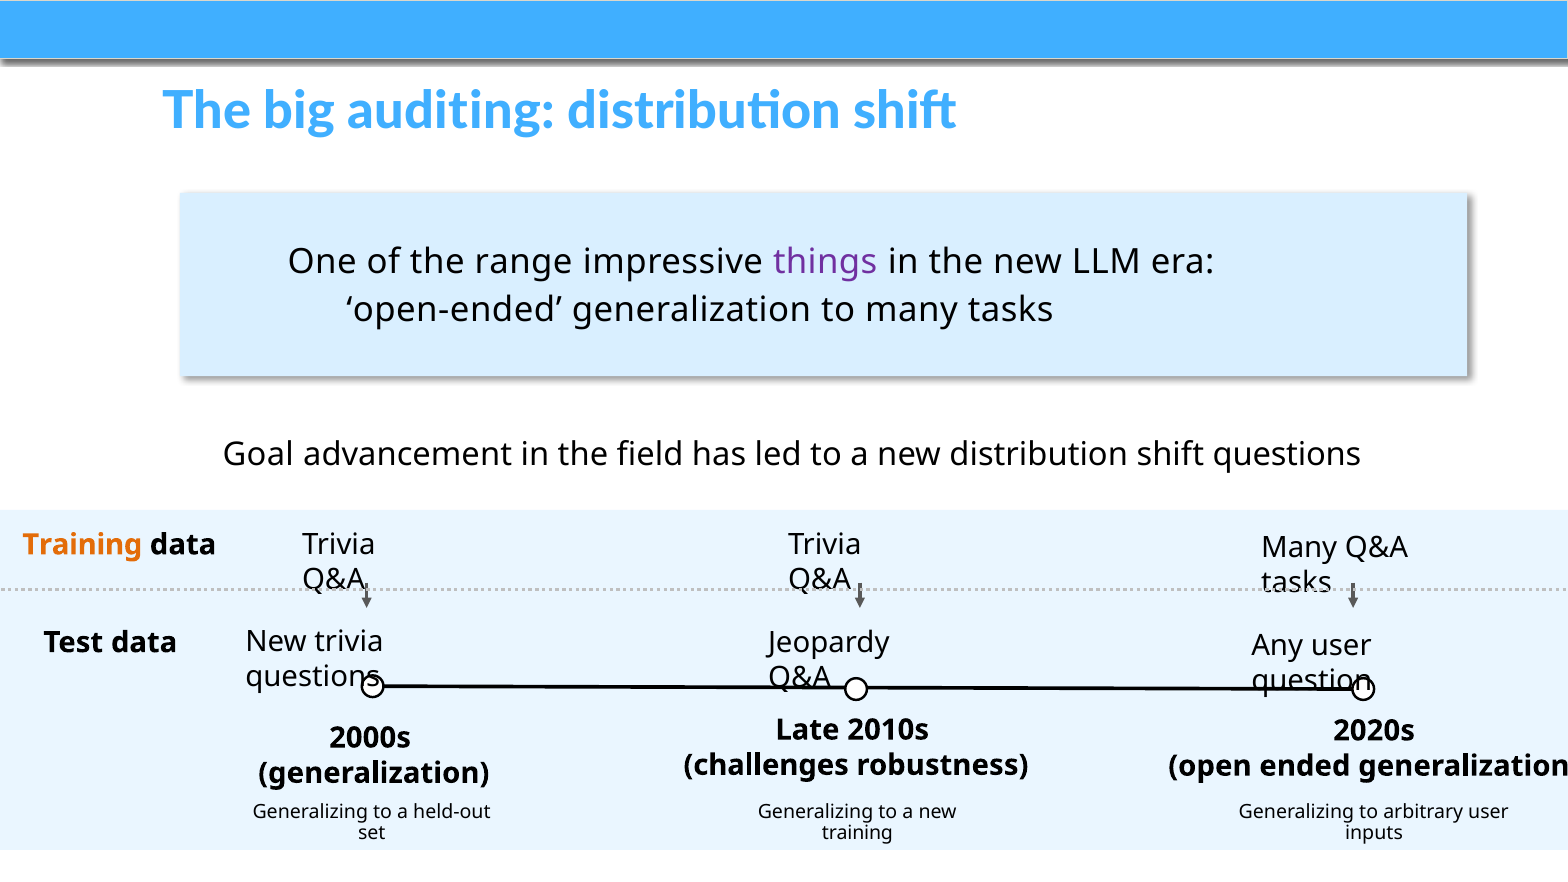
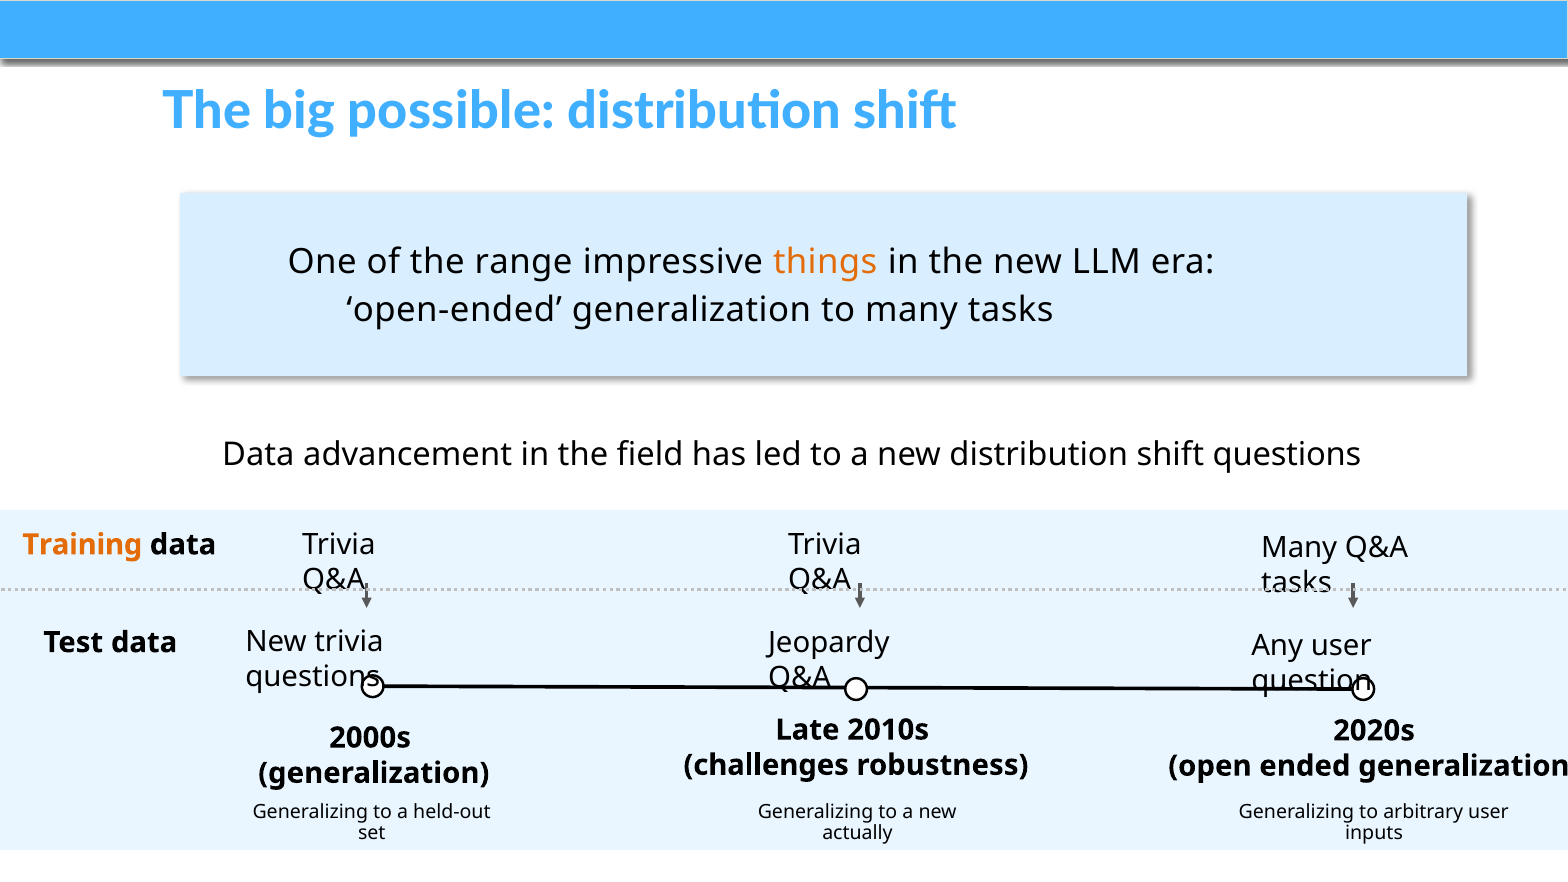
auditing: auditing -> possible (451, 111)
things colour: purple -> orange (825, 262)
Goal: Goal -> Data (258, 454)
training: training -> actually (857, 833)
